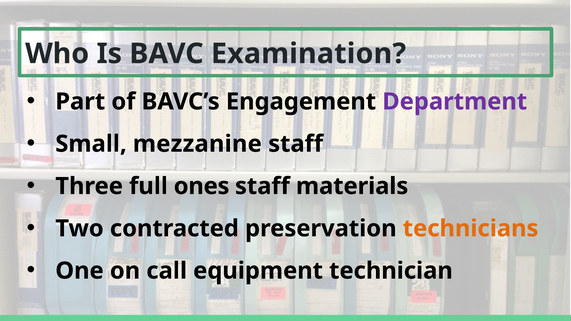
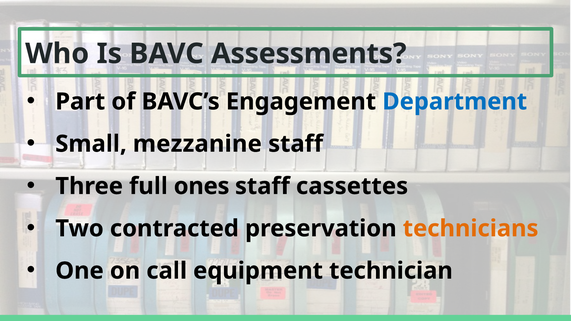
Examination: Examination -> Assessments (309, 54)
Department colour: purple -> blue (455, 102)
materials: materials -> cassettes (352, 186)
